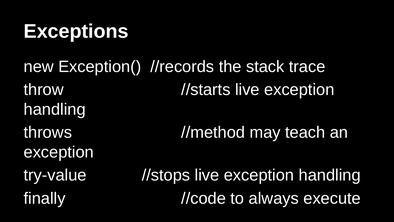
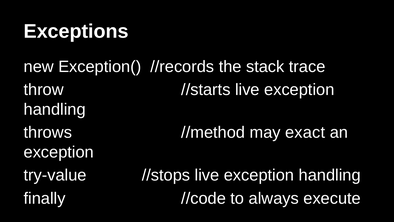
teach: teach -> exact (305, 132)
